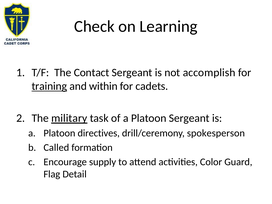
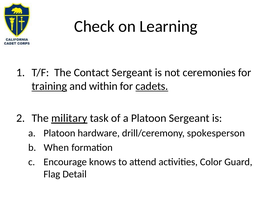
accomplish: accomplish -> ceremonies (209, 73)
cadets underline: none -> present (152, 86)
directives: directives -> hardware (99, 133)
Called: Called -> When (56, 148)
supply: supply -> knows (103, 162)
